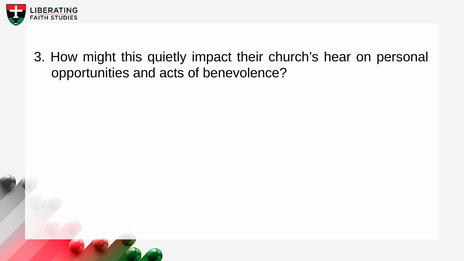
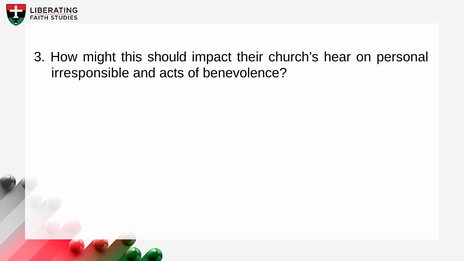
quietly: quietly -> should (167, 57)
opportunities: opportunities -> irresponsible (90, 73)
